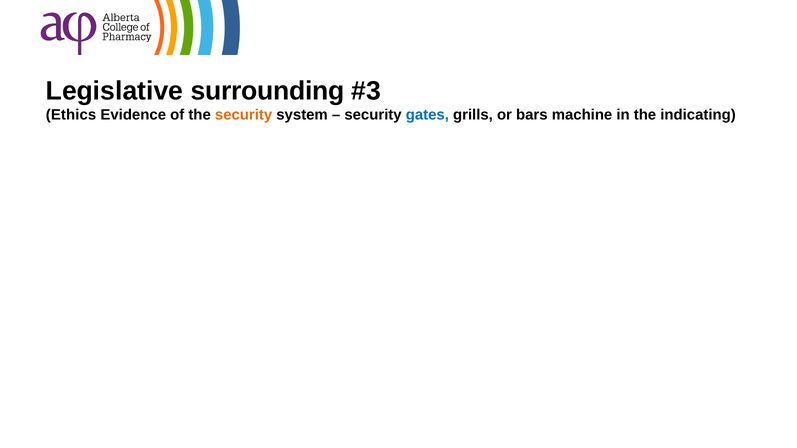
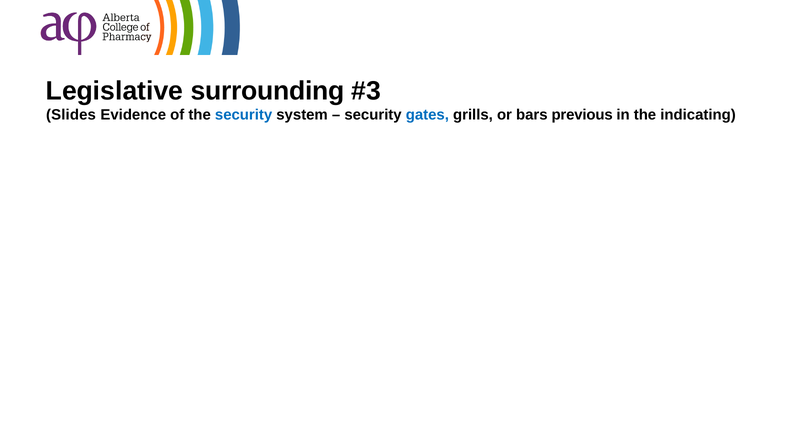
Ethics: Ethics -> Slides (71, 115)
security colour: orange -> blue (244, 115)
machine: machine -> previous (582, 115)
